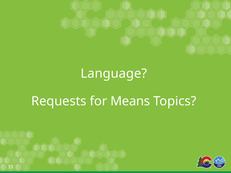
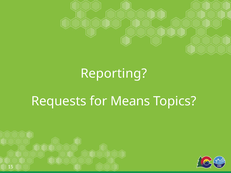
Language: Language -> Reporting (114, 74)
